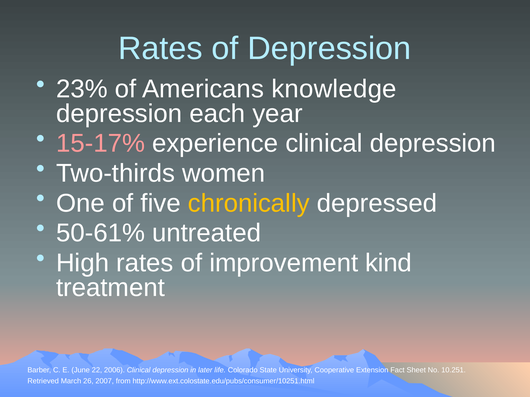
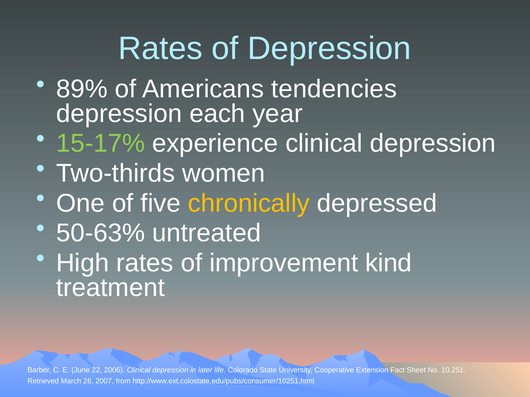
23%: 23% -> 89% (82, 89)
knowledge: knowledge -> tendencies (334, 89)
15-17% colour: pink -> light green (101, 144)
50-61%: 50-61% -> 50-63% (101, 233)
